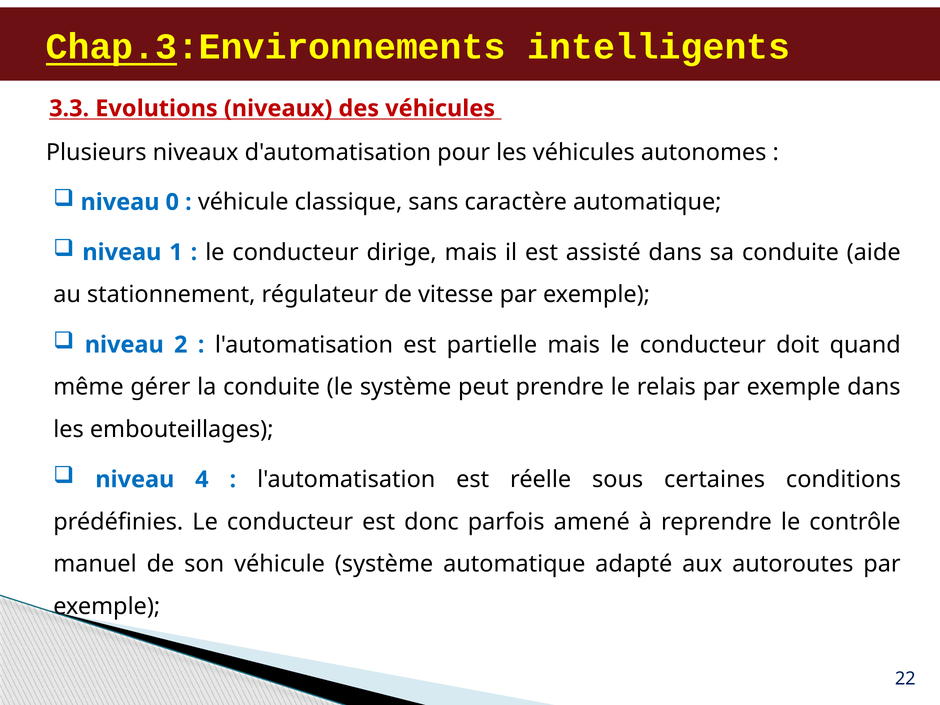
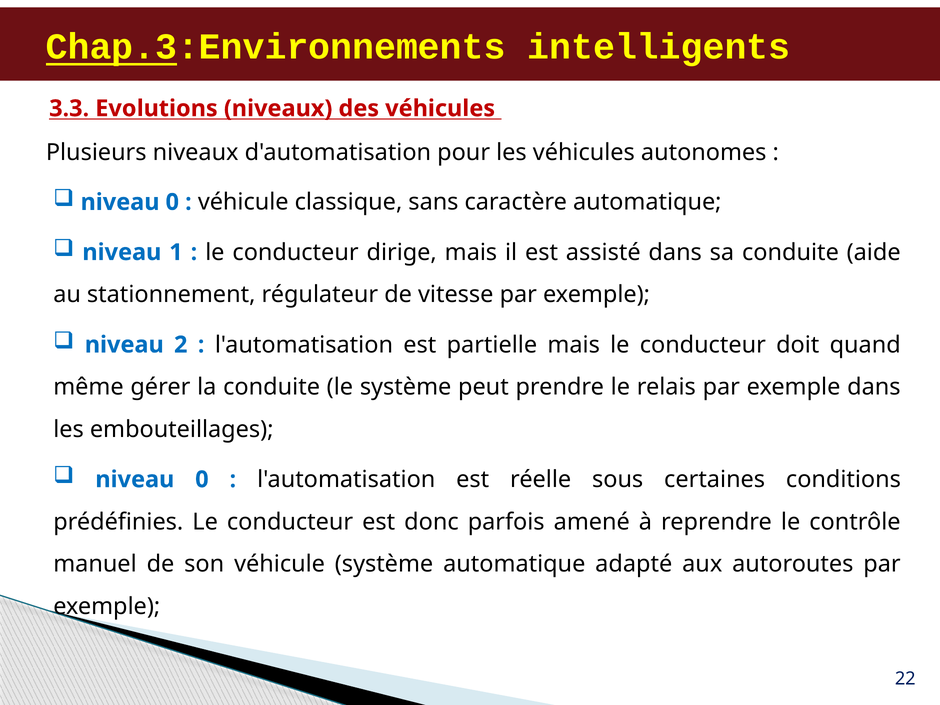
4: 4 -> 0 (202, 479)
